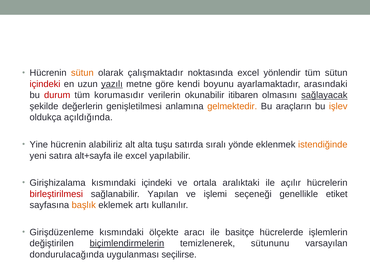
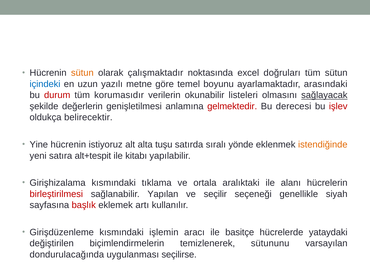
yönlendir: yönlendir -> doğruları (282, 73)
içindeki colour: red -> blue (45, 84)
yazılı underline: present -> none (112, 84)
kendi: kendi -> temel (189, 84)
itibaren: itibaren -> listeleri (243, 95)
gelmektedir colour: orange -> red (232, 106)
araçların: araçların -> derecesi (294, 106)
işlev colour: orange -> red (338, 106)
açıldığında: açıldığında -> belirecektir (88, 117)
alabiliriz: alabiliriz -> istiyoruz (106, 144)
alt+sayfa: alt+sayfa -> alt+tespit (93, 155)
ile excel: excel -> kitabı (136, 155)
kısmındaki içindeki: içindeki -> tıklama (157, 183)
açılır: açılır -> alanı (291, 183)
işlemi: işlemi -> seçilir (215, 194)
etiket: etiket -> siyah (337, 194)
başlık colour: orange -> red (84, 205)
ölçekte: ölçekte -> işlemin (164, 232)
işlemlerin: işlemlerin -> yataydaki (328, 232)
biçimlendirmelerin underline: present -> none (127, 243)
